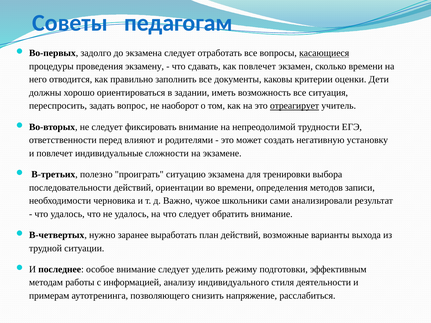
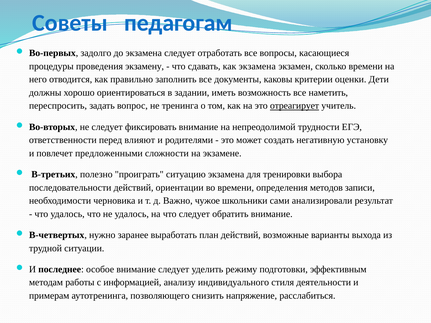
касающиеся underline: present -> none (324, 53)
как повлечет: повлечет -> экзамена (257, 66)
ситуация: ситуация -> наметить (328, 93)
наоборот: наоборот -> тренинга (180, 106)
индивидуальные: индивидуальные -> предложенными (109, 153)
